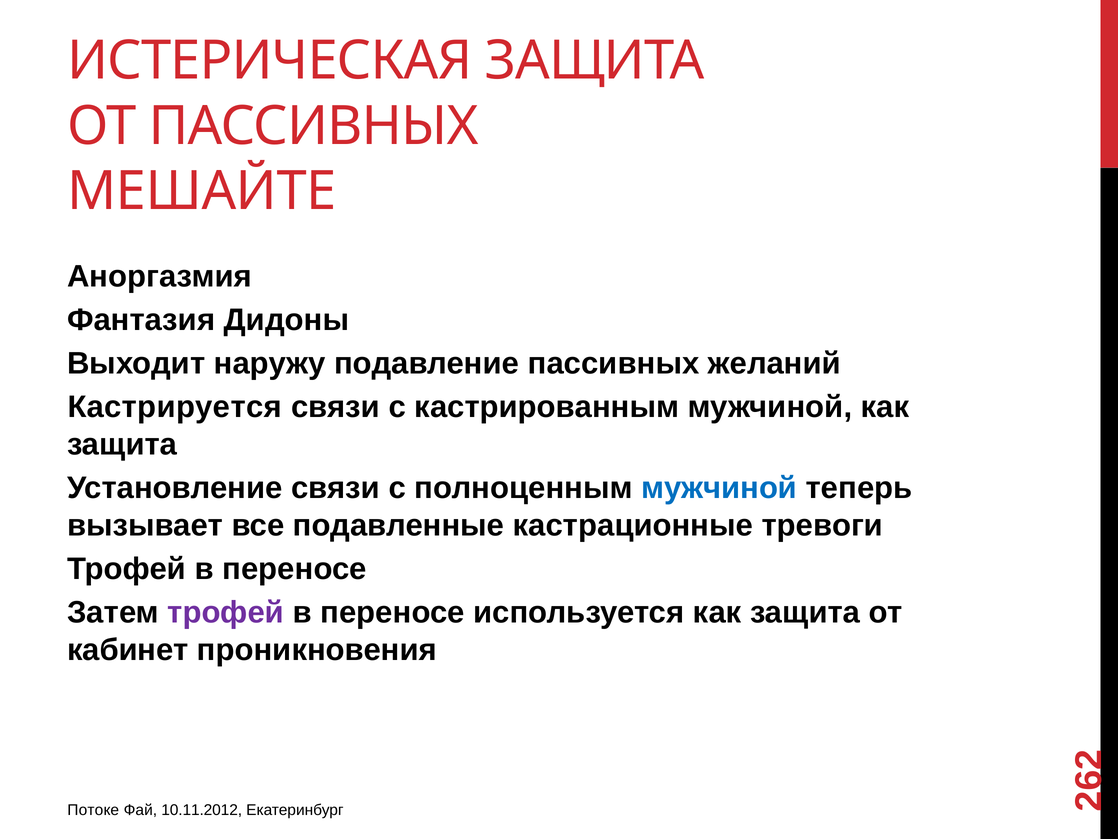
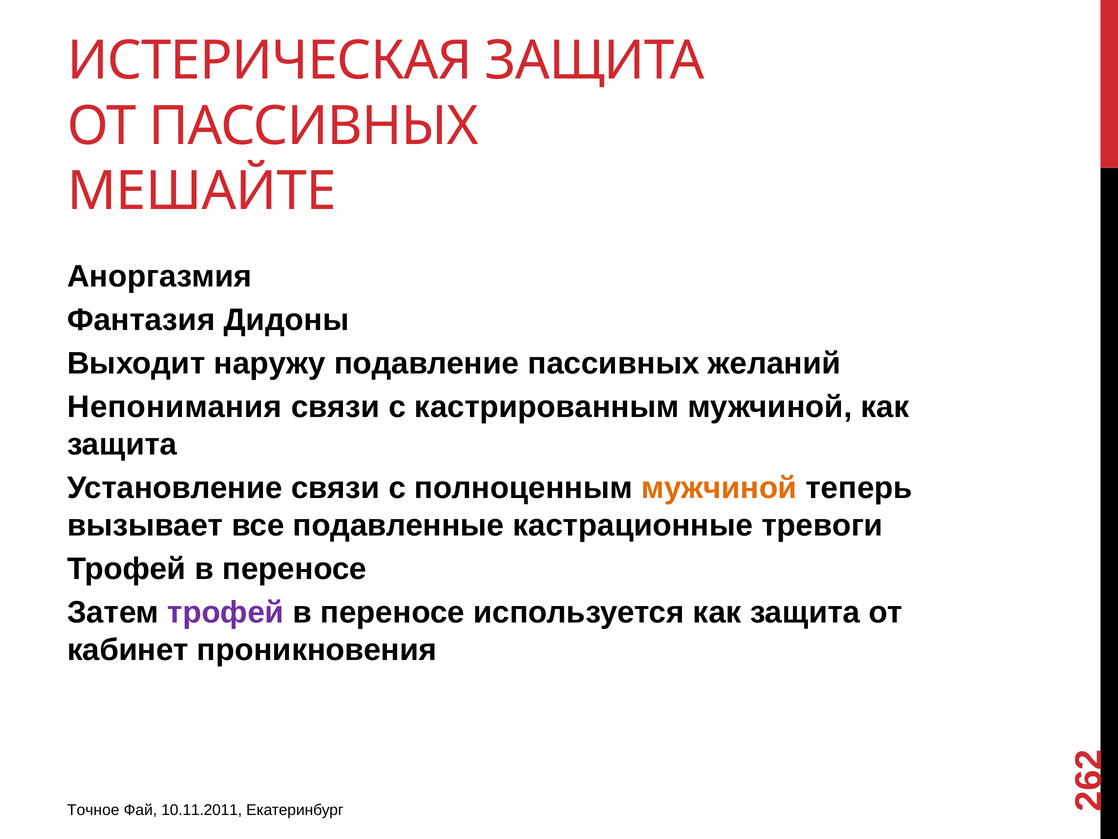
Кастрируется: Кастрируется -> Непонимания (175, 407)
мужчиной colour: blue -> orange (719, 488)
Потоке: Потоке -> Точное (93, 810)
10.11.2012: 10.11.2012 -> 10.11.2011 (202, 810)
